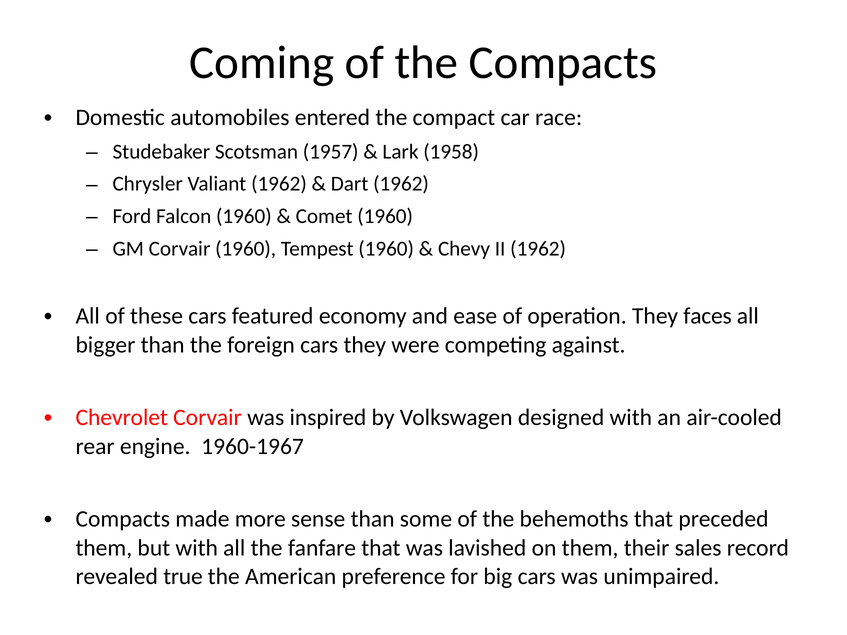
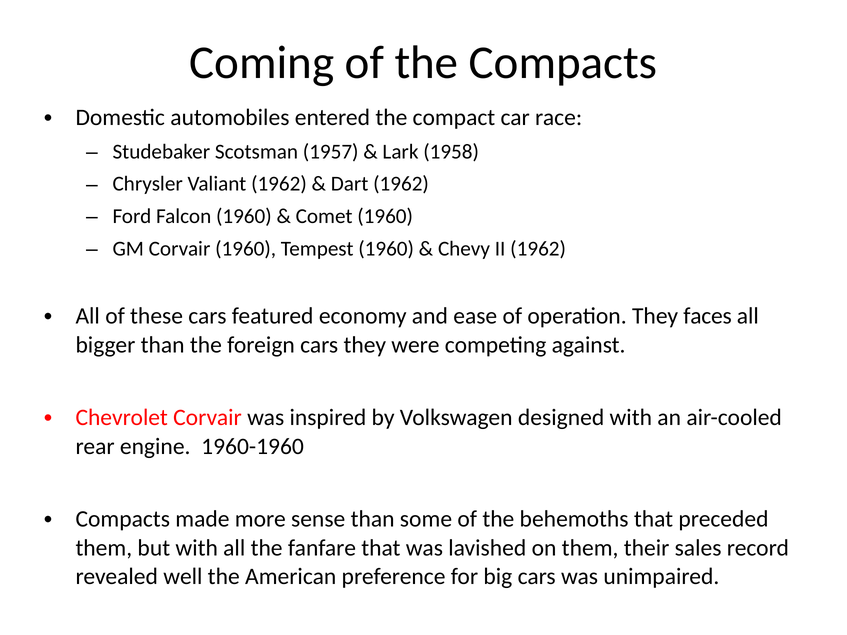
1960-1967: 1960-1967 -> 1960-1960 (253, 447)
true: true -> well (183, 577)
